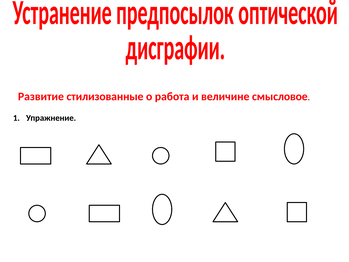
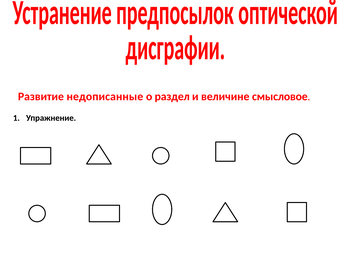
стилизованные: стилизованные -> недописанные (105, 96)
работа: работа -> раздел (172, 96)
